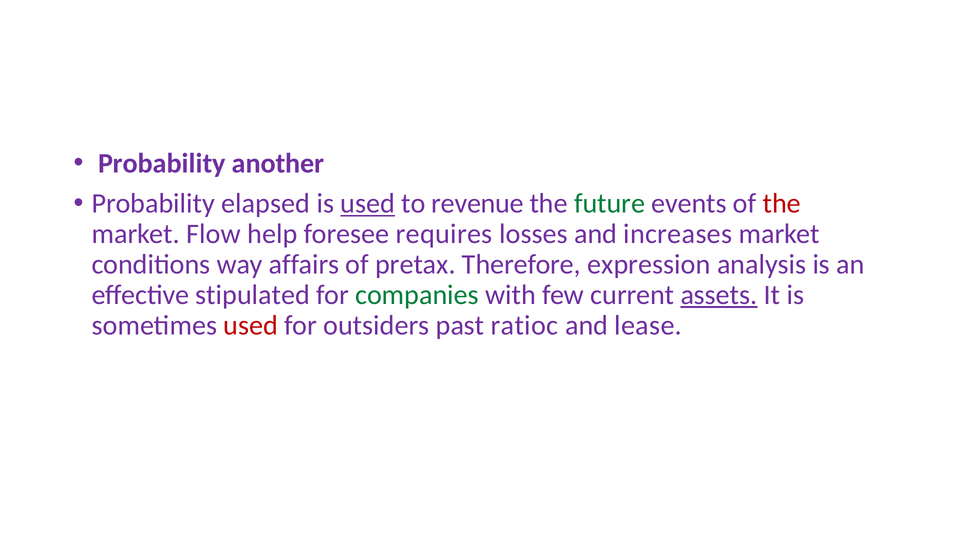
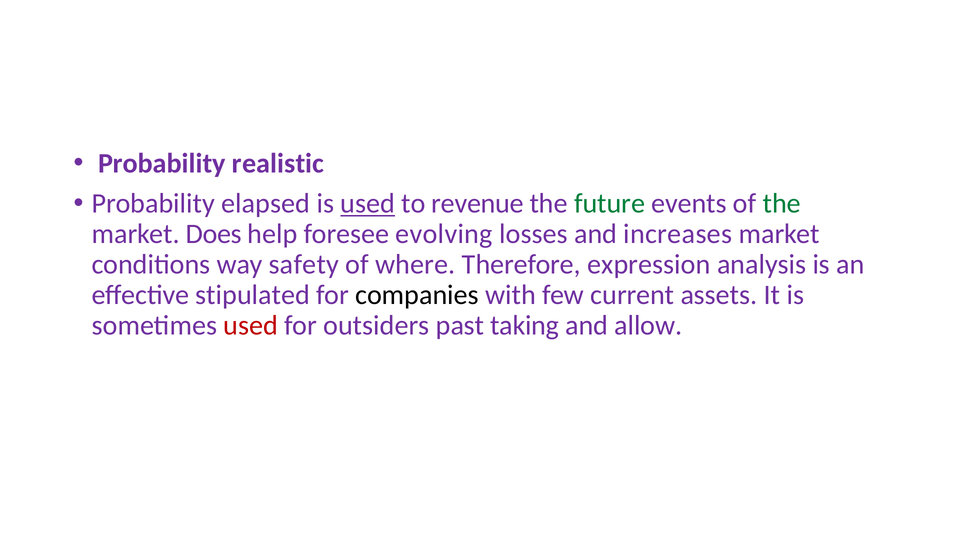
another: another -> realistic (278, 163)
the colour: red -> green (782, 204)
Flow: Flow -> Does (214, 234)
requires: requires -> evolving (444, 234)
affairs: affairs -> safety (304, 265)
pretax: pretax -> where (415, 265)
companies colour: green -> black (417, 295)
assets underline: present -> none (719, 295)
ratioc: ratioc -> taking (525, 326)
lease: lease -> allow (648, 326)
